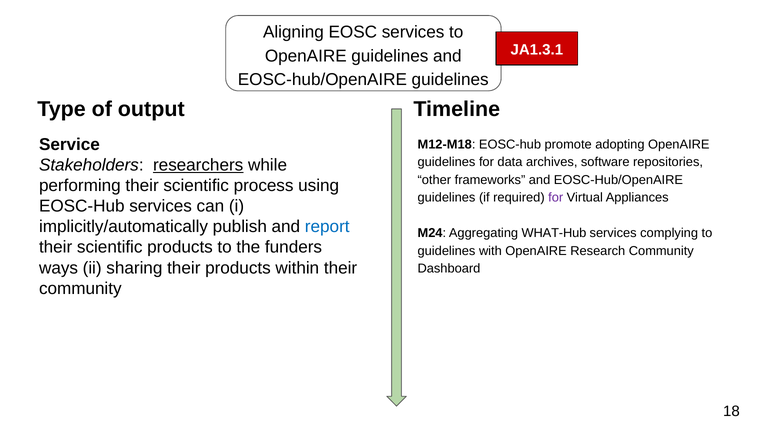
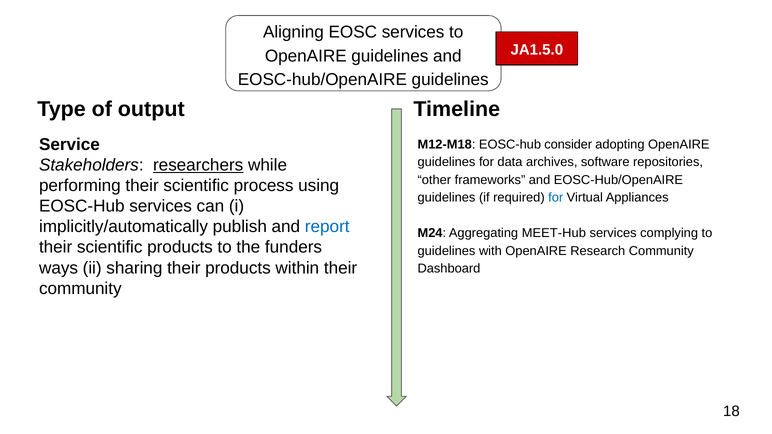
JA1.3.1: JA1.3.1 -> JA1.5.0 (537, 50)
promote: promote -> consider (568, 145)
for colour: purple -> blue (556, 198)
WHAT-Hub: WHAT-Hub -> MEET-Hub (554, 233)
